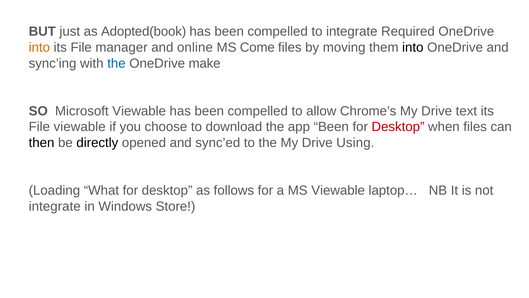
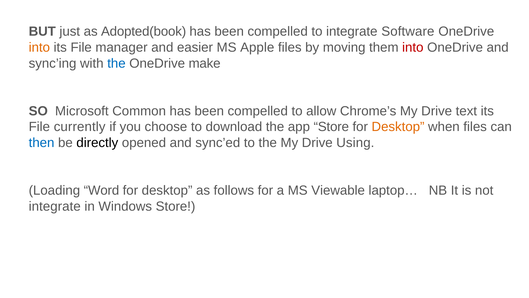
Required: Required -> Software (408, 31)
online: online -> easier (195, 47)
Come: Come -> Apple (257, 47)
into colour: black -> red (413, 47)
Microsoft Viewable: Viewable -> Common (139, 111)
File viewable: viewable -> currently (80, 127)
app Been: Been -> Store (331, 127)
Desktop colour: red -> orange (398, 127)
then colour: black -> blue (42, 143)
What: What -> Word (101, 190)
